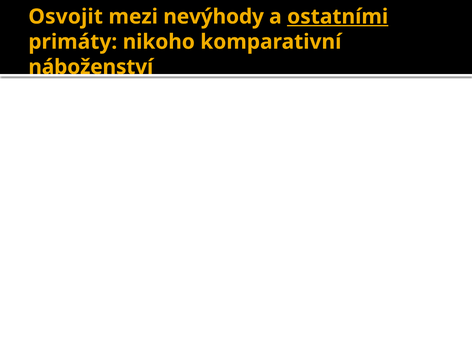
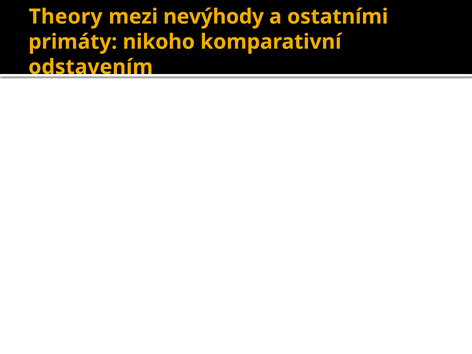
Osvojit: Osvojit -> Theory (66, 17)
ostatními underline: present -> none (338, 17)
náboženství: náboženství -> odstavením (91, 67)
